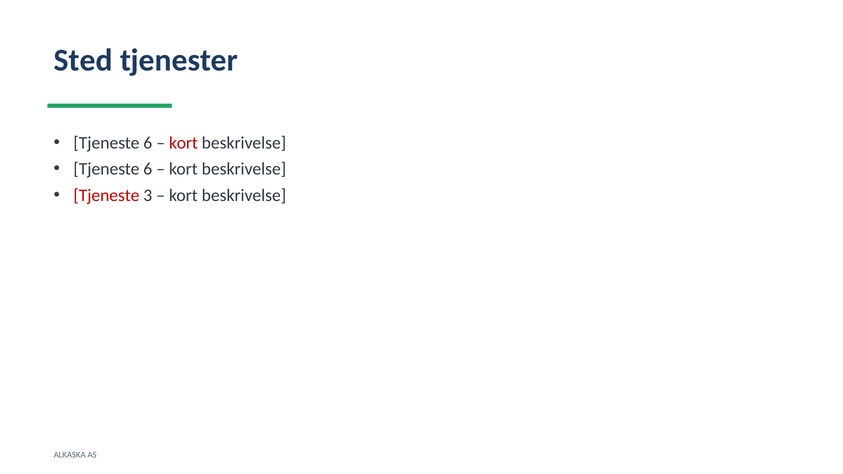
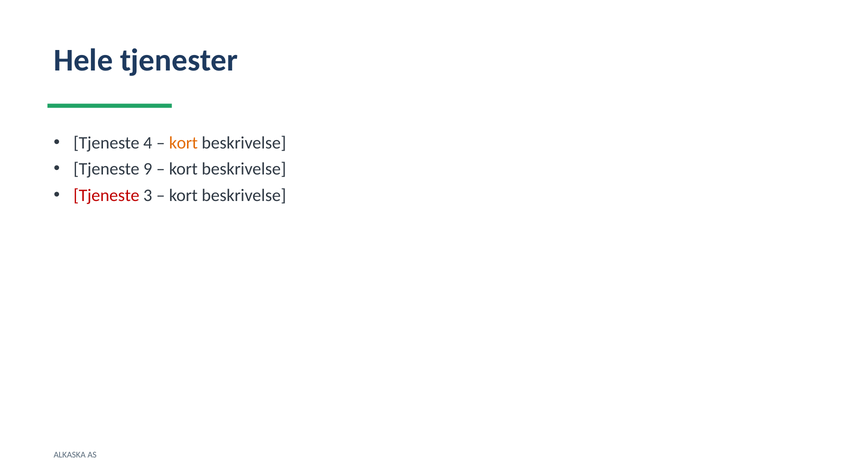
Sted: Sted -> Hele (83, 60)
6: 6 -> 4 (148, 143)
kort colour: red -> orange (183, 143)
6: 6 -> 9 (148, 169)
